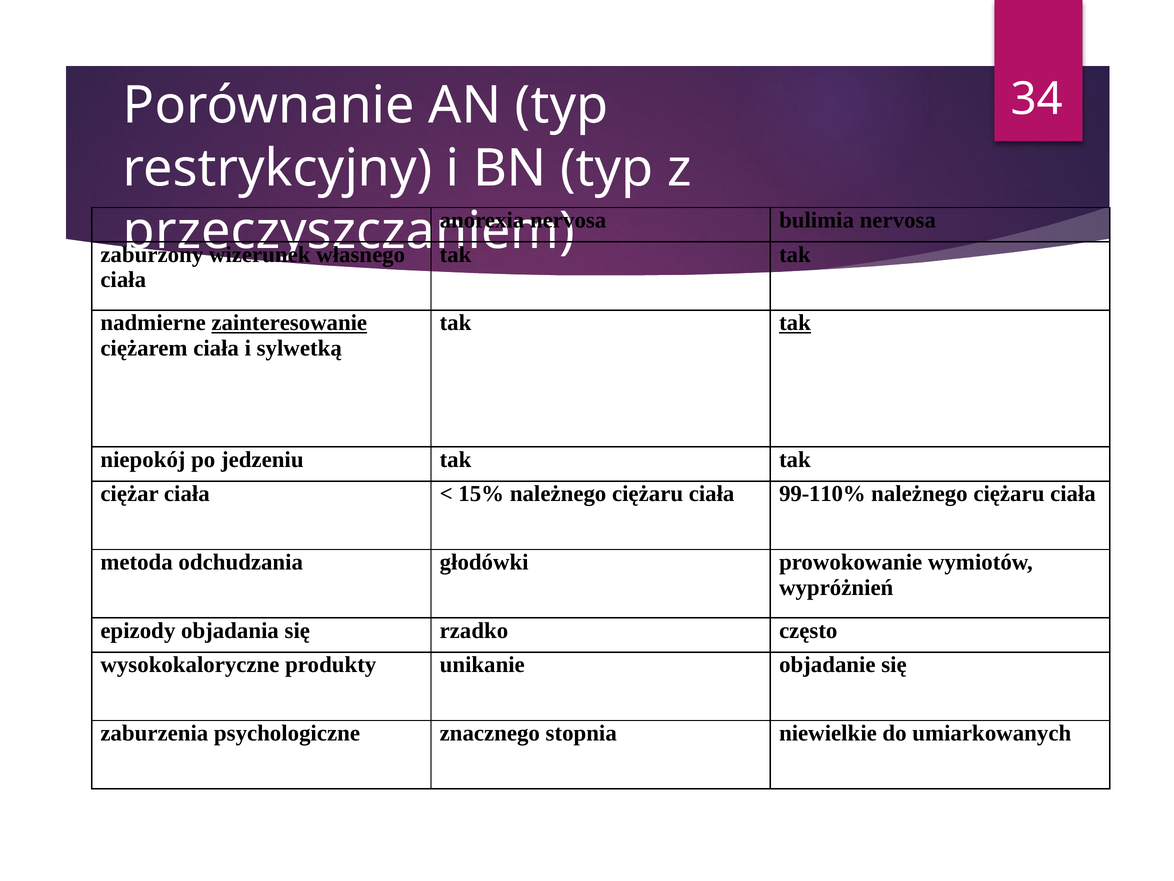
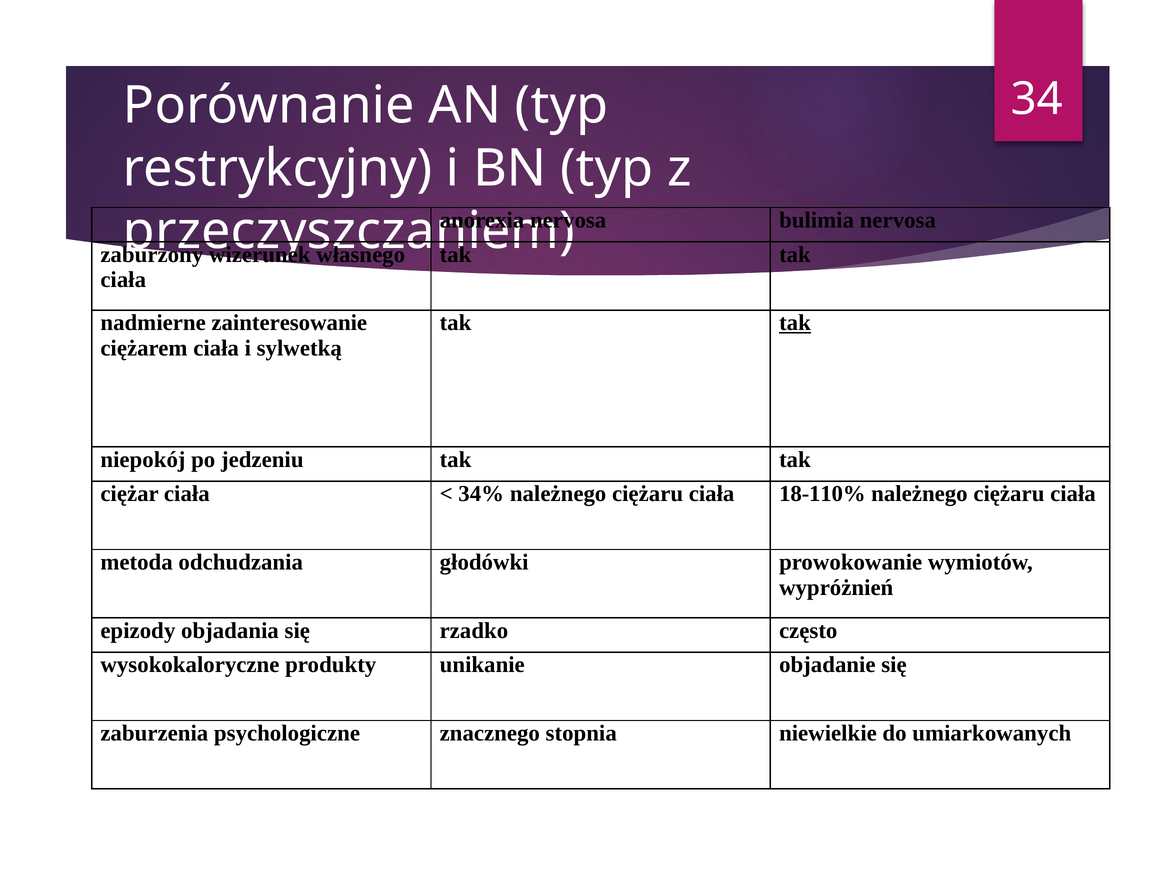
zainteresowanie underline: present -> none (289, 323)
15%: 15% -> 34% (481, 494)
99-110%: 99-110% -> 18-110% (822, 494)
